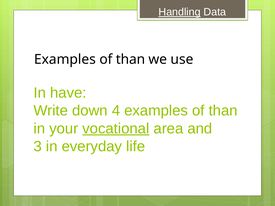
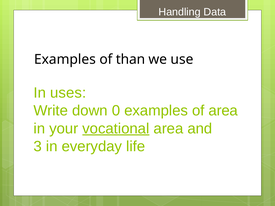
Handling underline: present -> none (180, 12)
have: have -> uses (68, 93)
4: 4 -> 0 (116, 111)
than: than -> area (223, 111)
